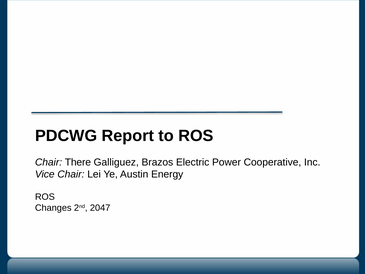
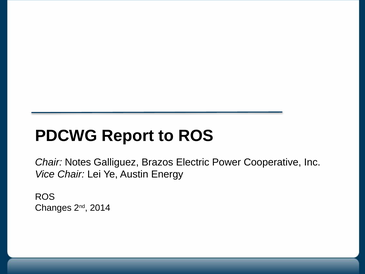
There: There -> Notes (78, 162)
2047: 2047 -> 2014 (100, 208)
